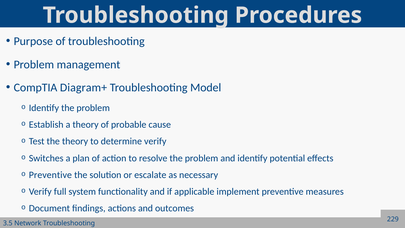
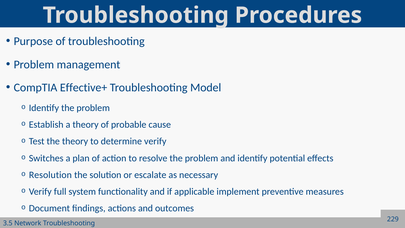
Diagram+: Diagram+ -> Effective+ (84, 88)
Preventive: Preventive -> Resolution (50, 175)
